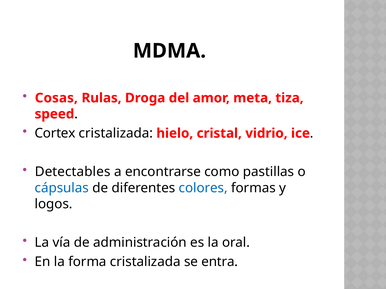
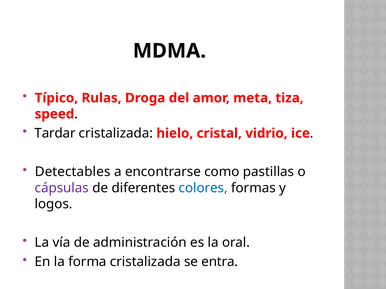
Cosas: Cosas -> Típico (56, 98)
Cortex: Cortex -> Tardar (55, 134)
cápsulas colour: blue -> purple (62, 188)
